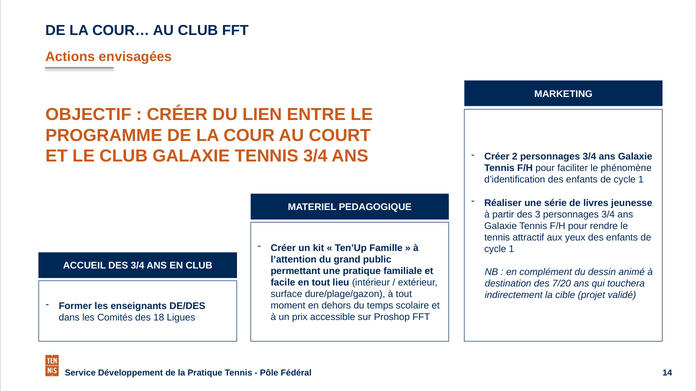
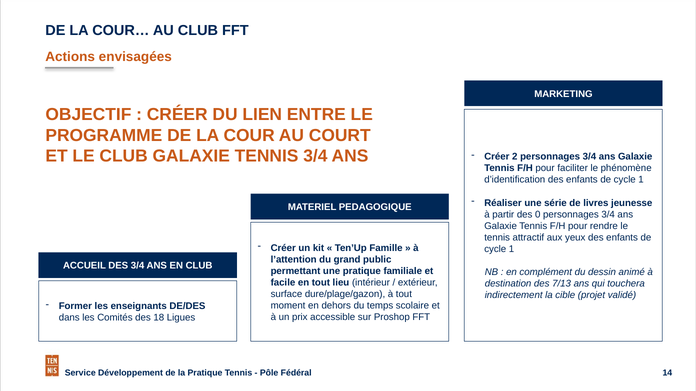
3: 3 -> 0 (538, 215)
7/20: 7/20 -> 7/13 (562, 284)
